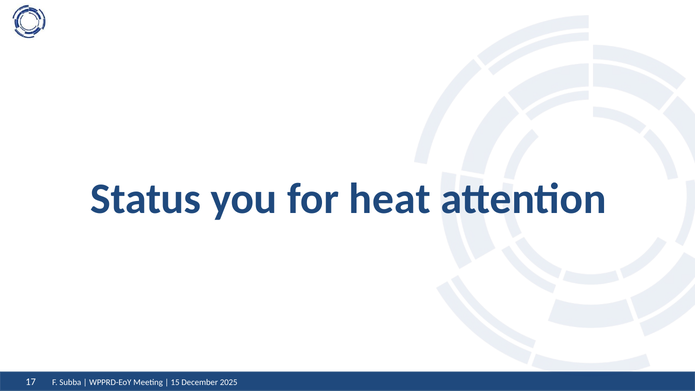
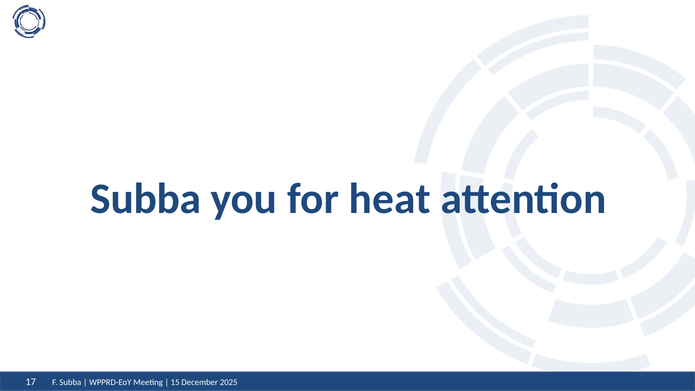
Status: Status -> Subba (146, 199)
